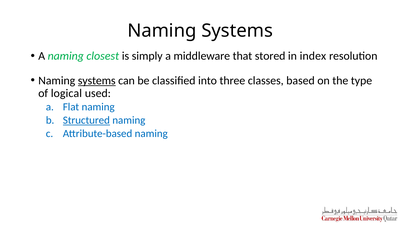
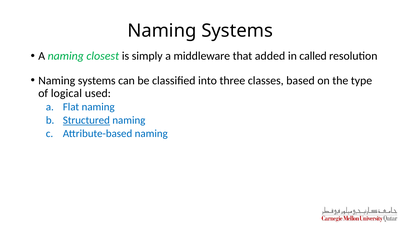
stored: stored -> added (270, 56)
index: index -> called (313, 56)
systems underline: present -> none (97, 81)
